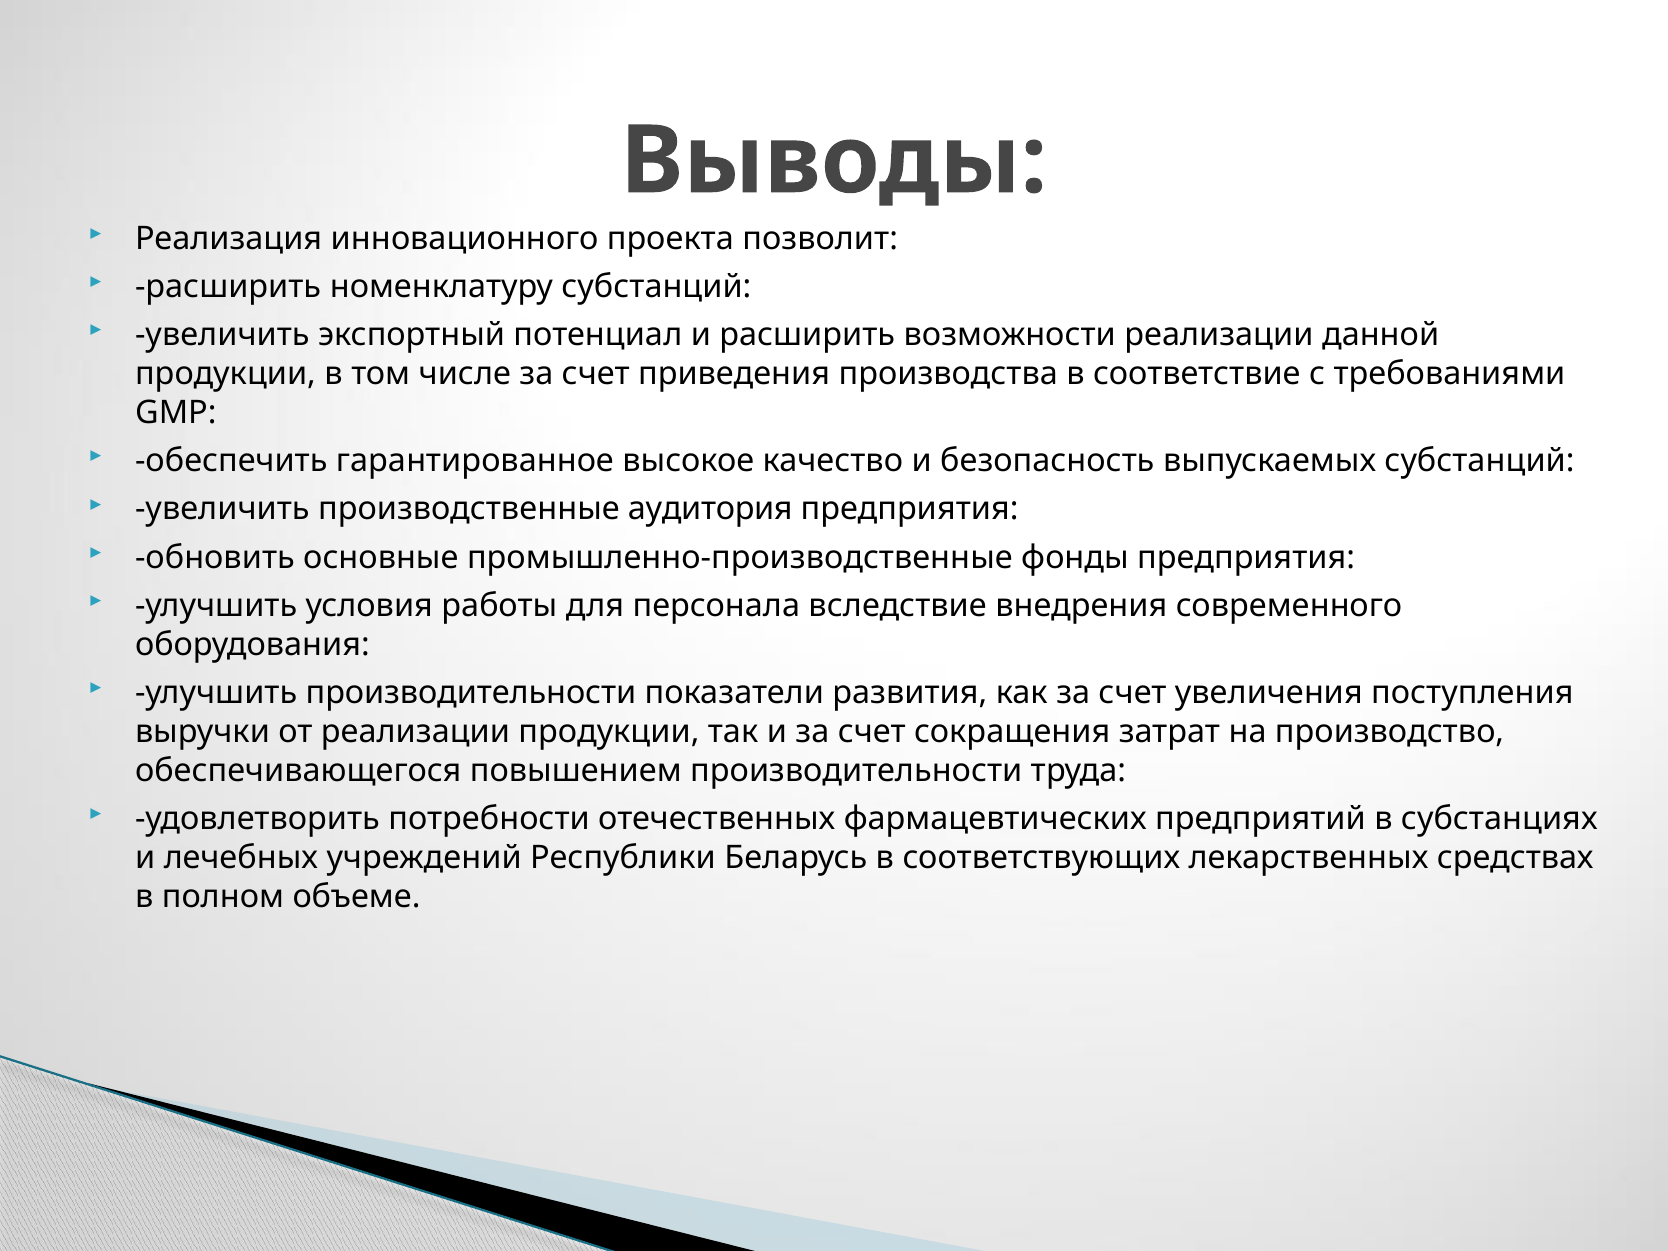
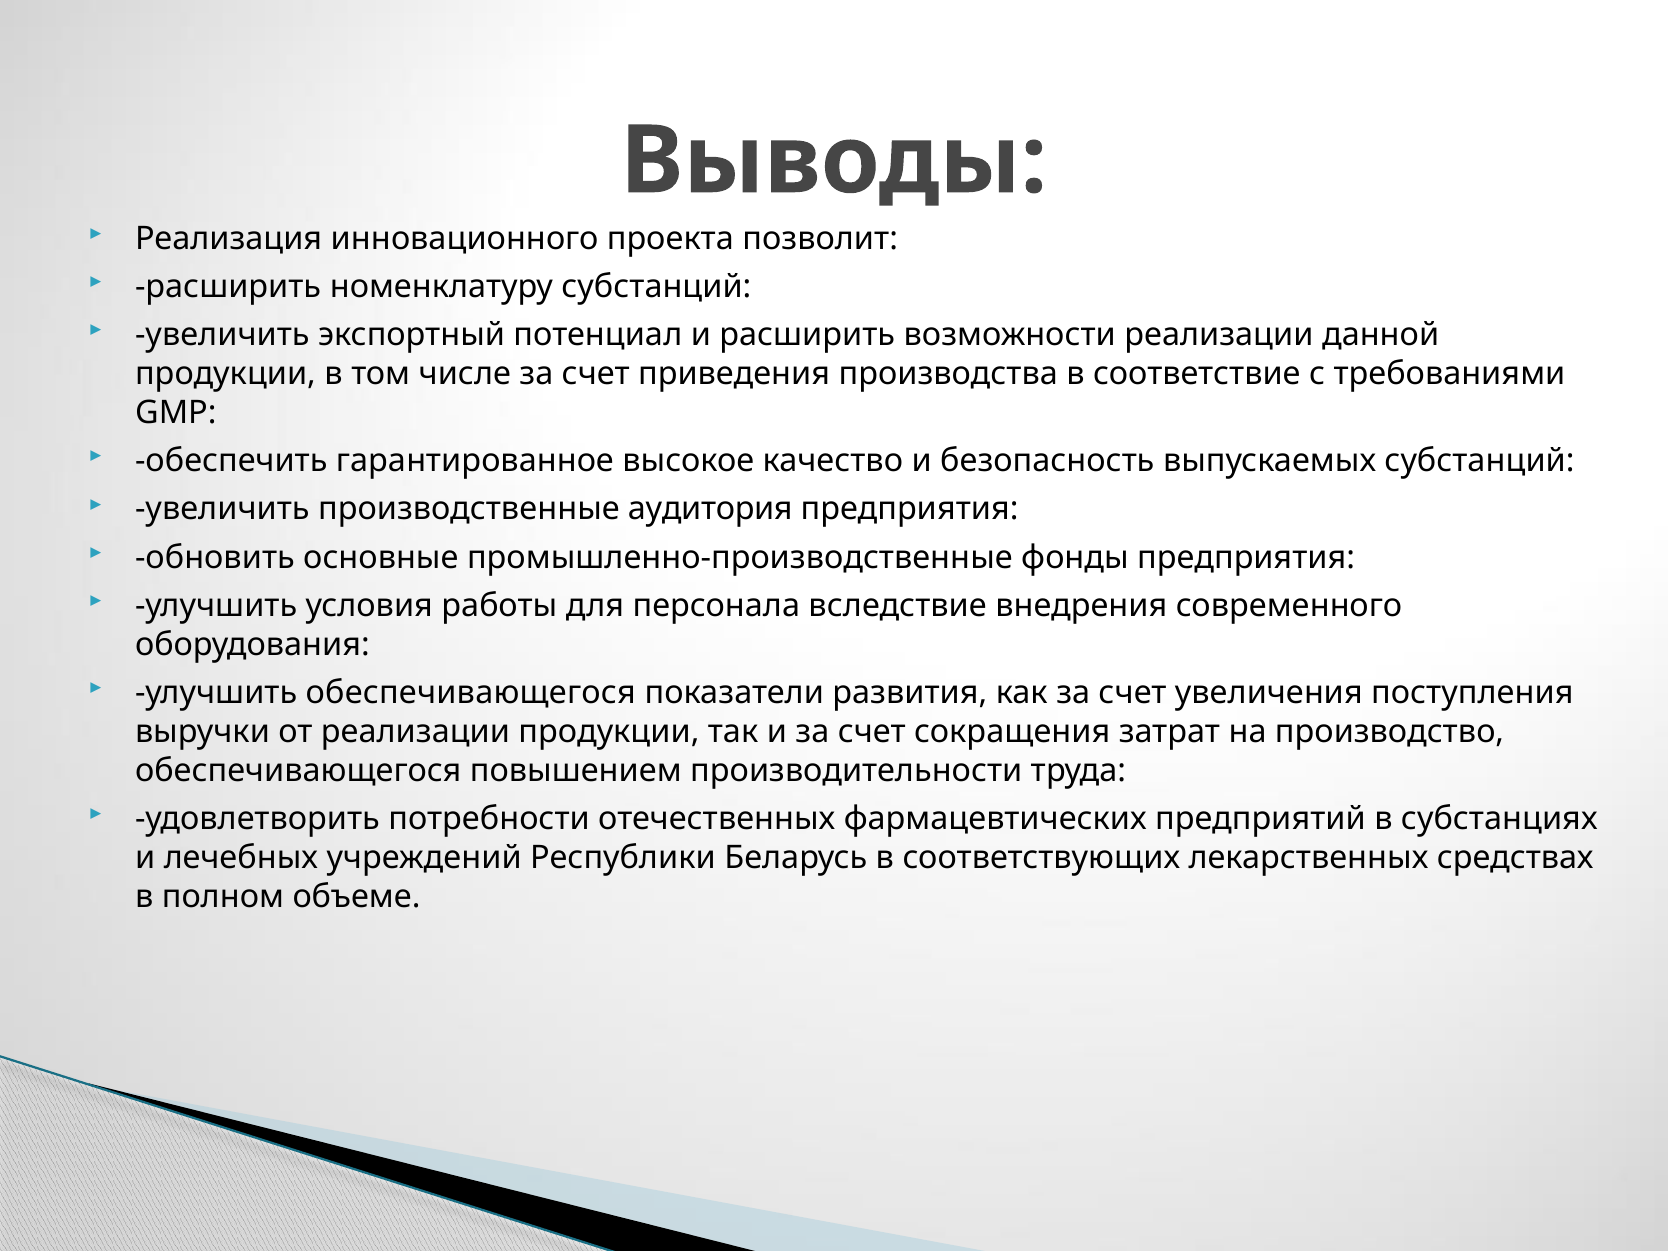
улучшить производительности: производительности -> обеспечивающегося (471, 693)
